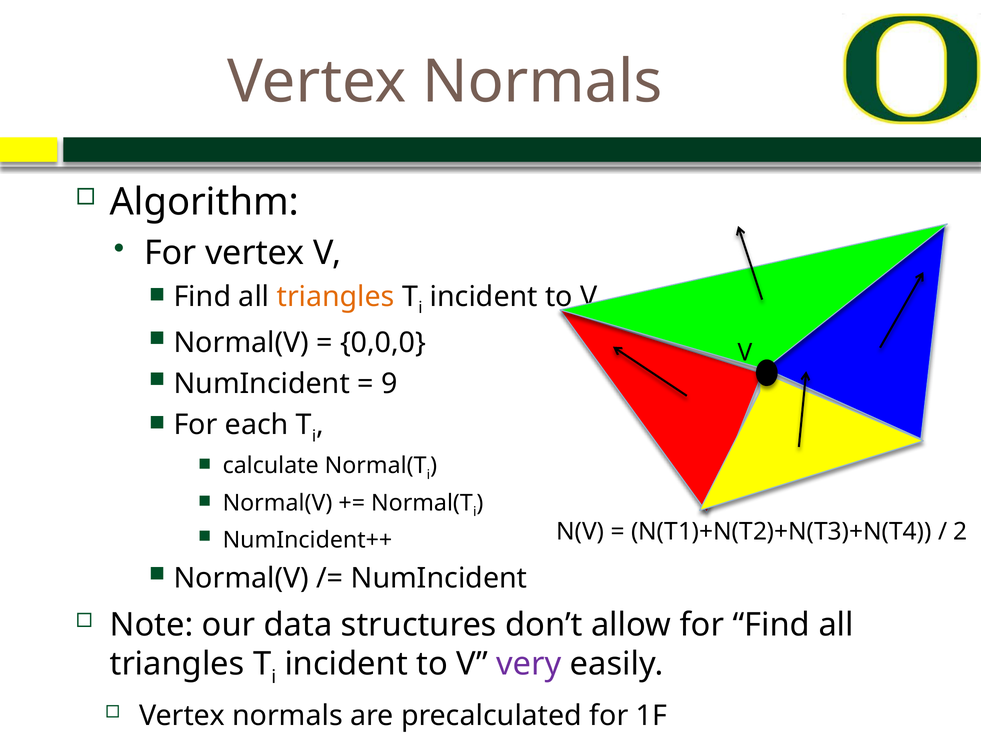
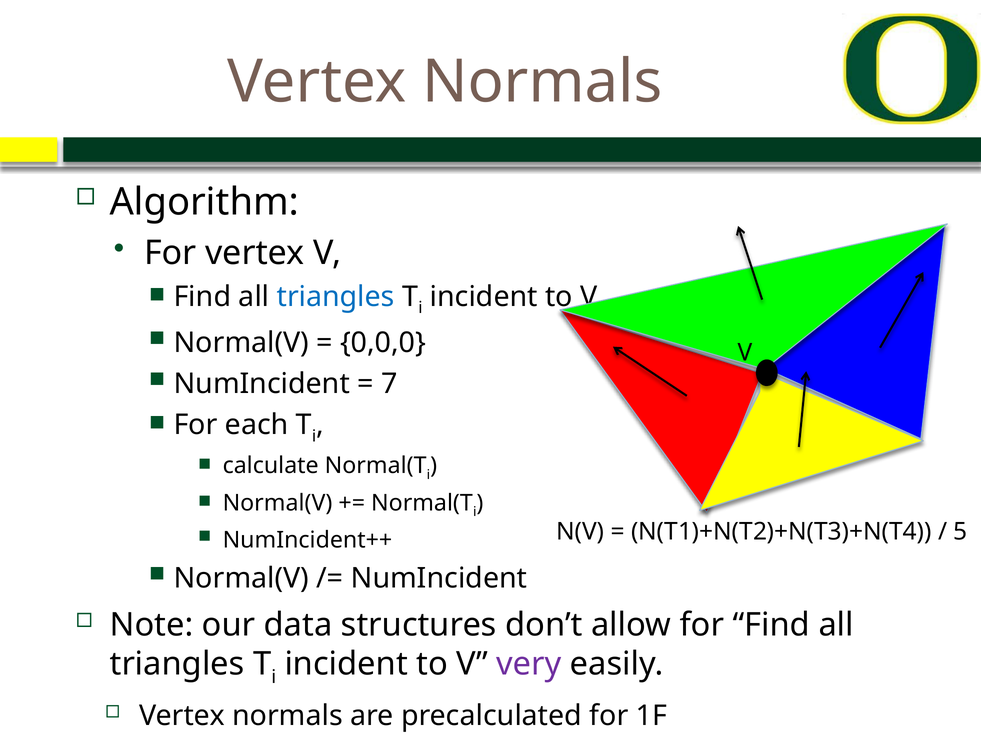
triangles colour: orange -> blue (336, 297)
9: 9 -> 7 (389, 384)
2: 2 -> 5 (960, 531)
